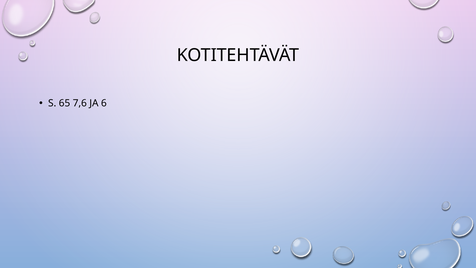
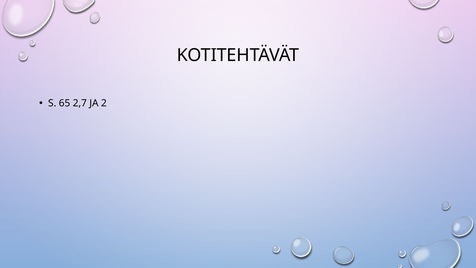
7,6: 7,6 -> 2,7 (80, 103)
6: 6 -> 2 (104, 103)
